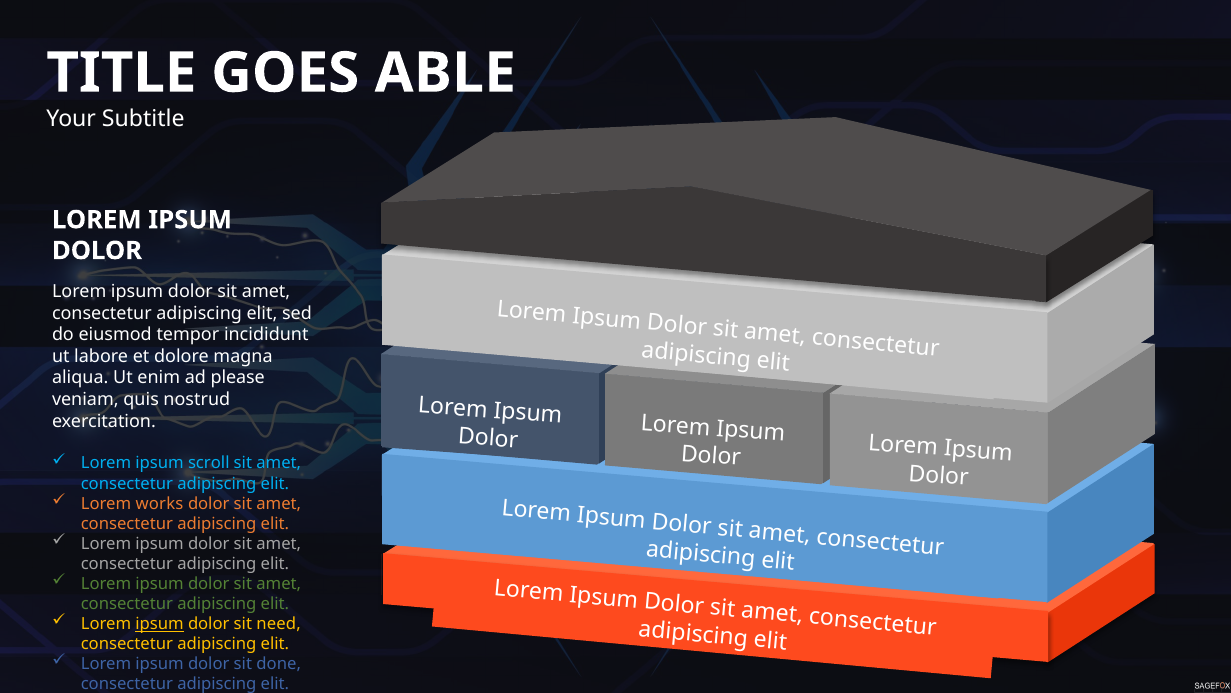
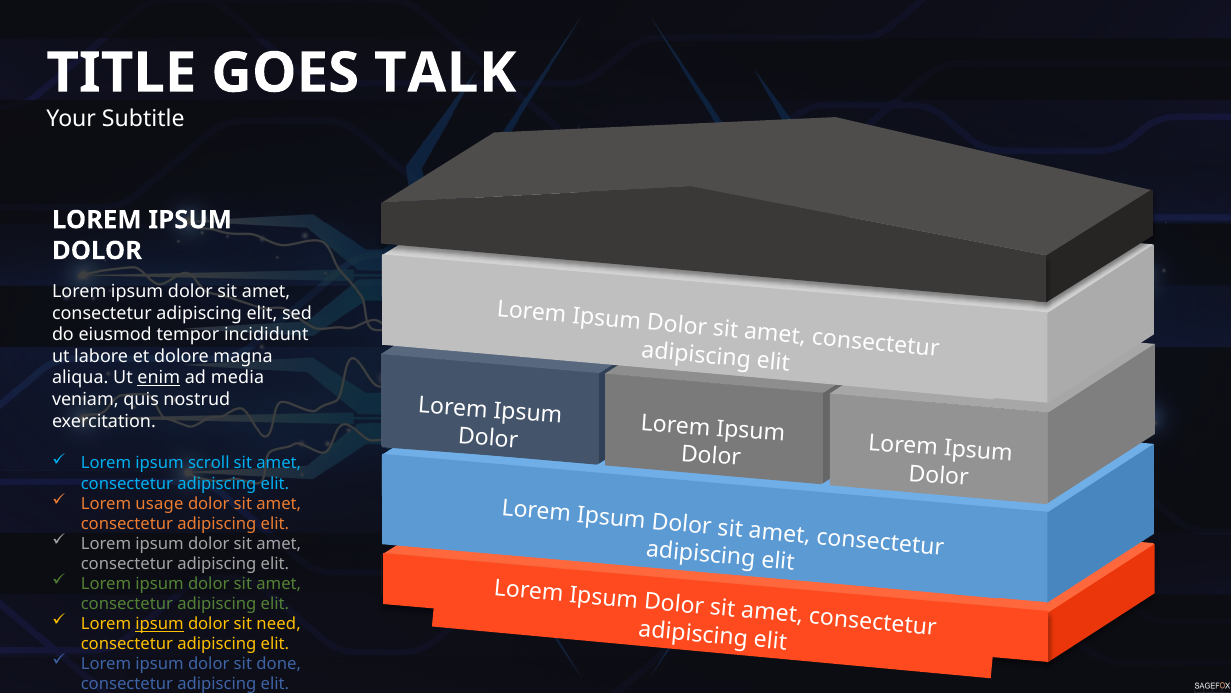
ABLE: ABLE -> TALK (445, 73)
enim underline: none -> present (159, 378)
please: please -> media (238, 378)
works: works -> usage (159, 503)
